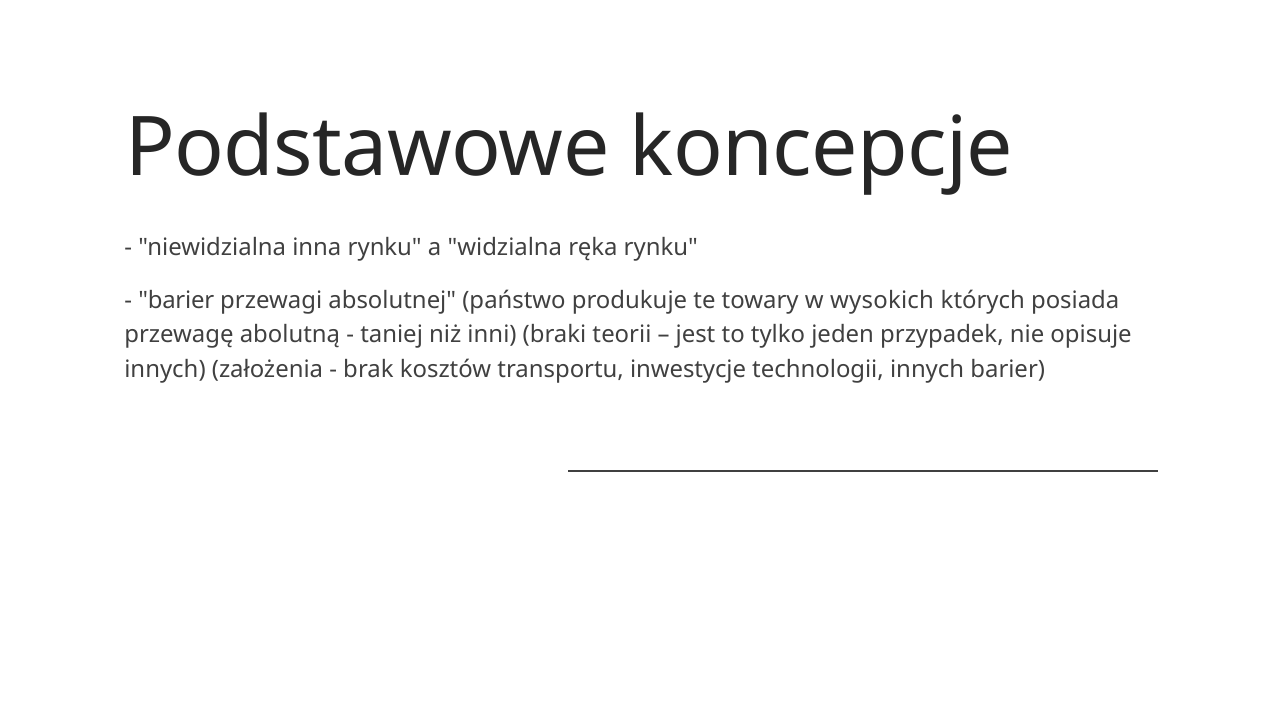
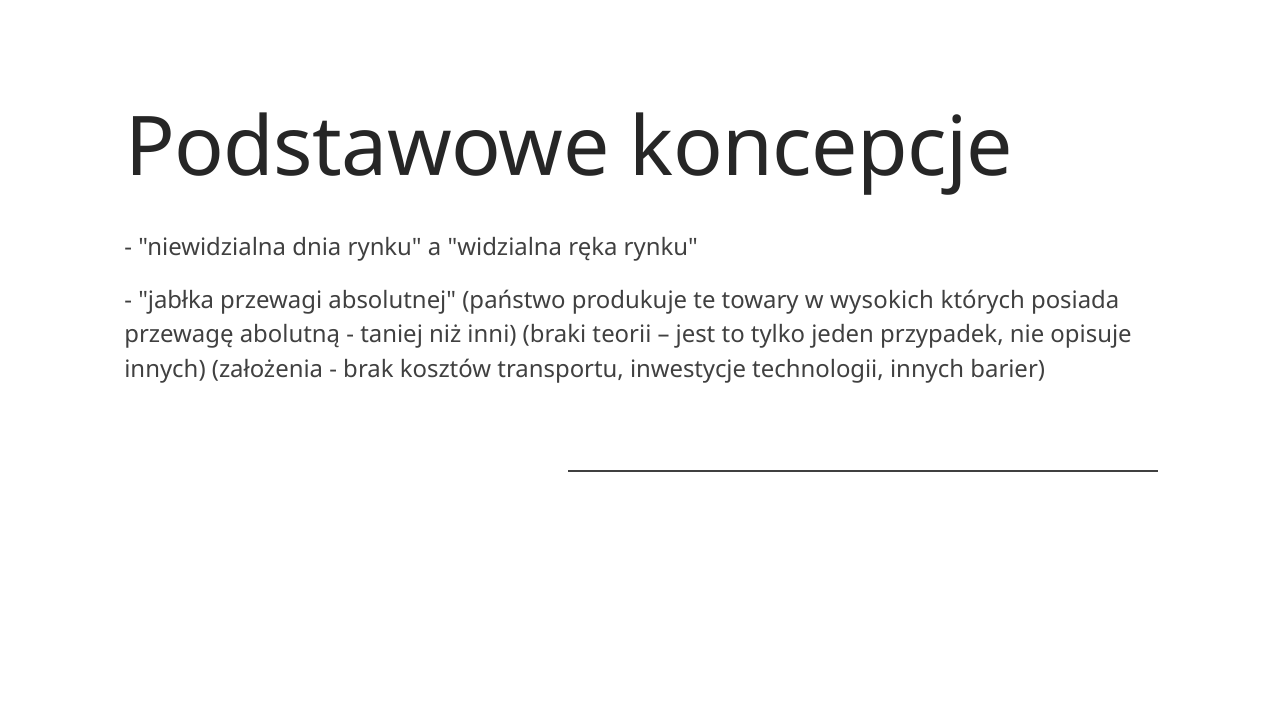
inna: inna -> dnia (317, 247)
barier: barier -> jabłka (176, 300)
